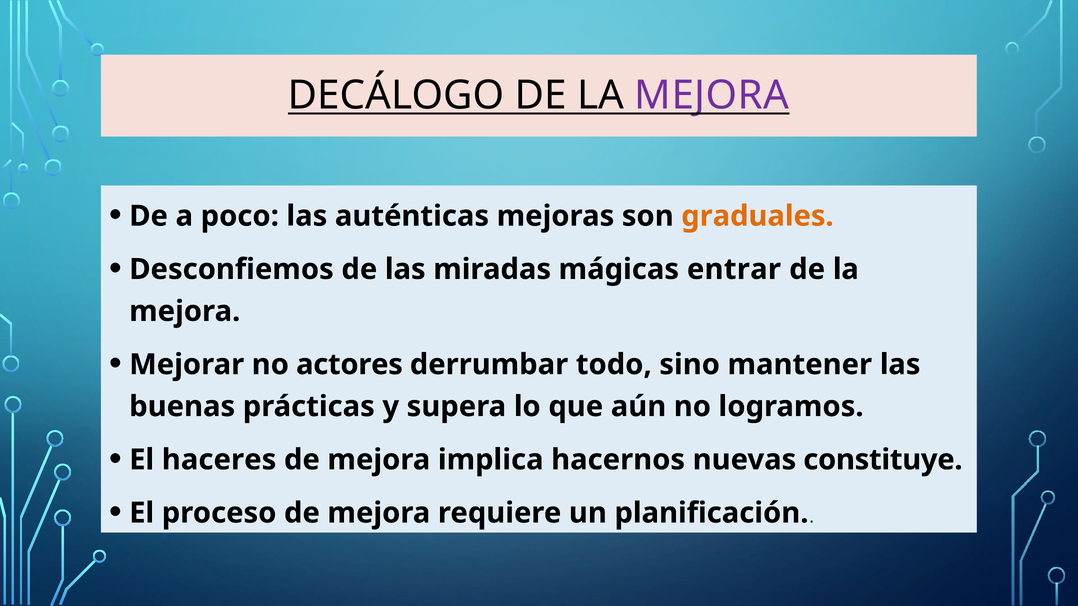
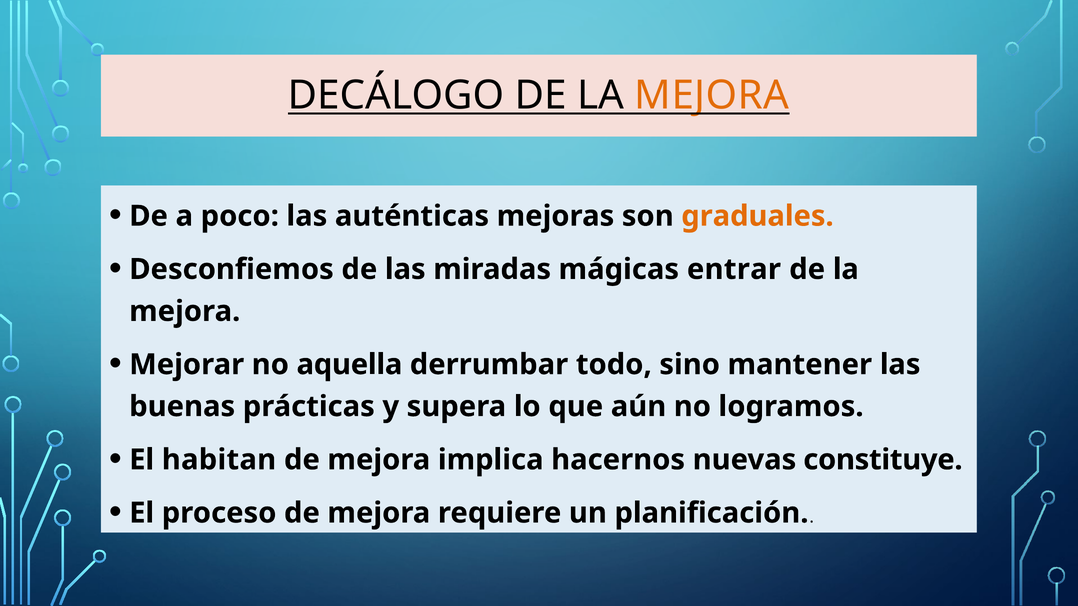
MEJORA colour: purple -> orange (712, 95)
actores: actores -> aquella (349, 365)
haceres: haceres -> habitan (219, 460)
